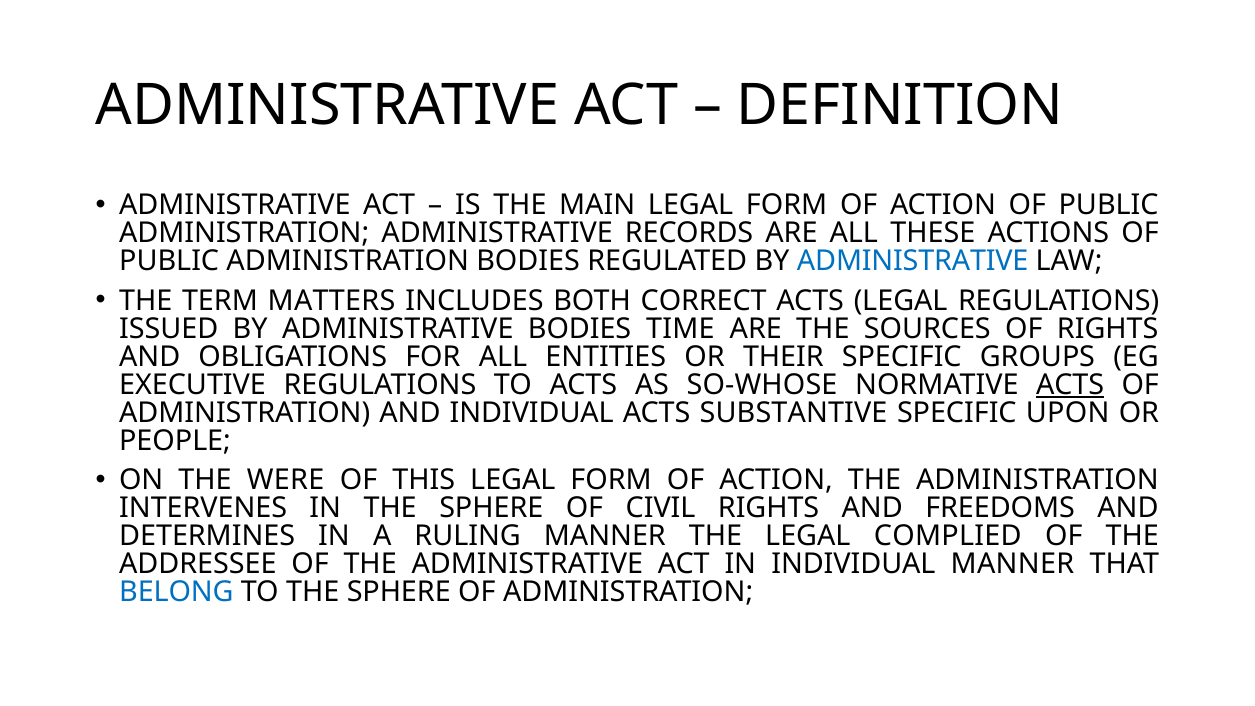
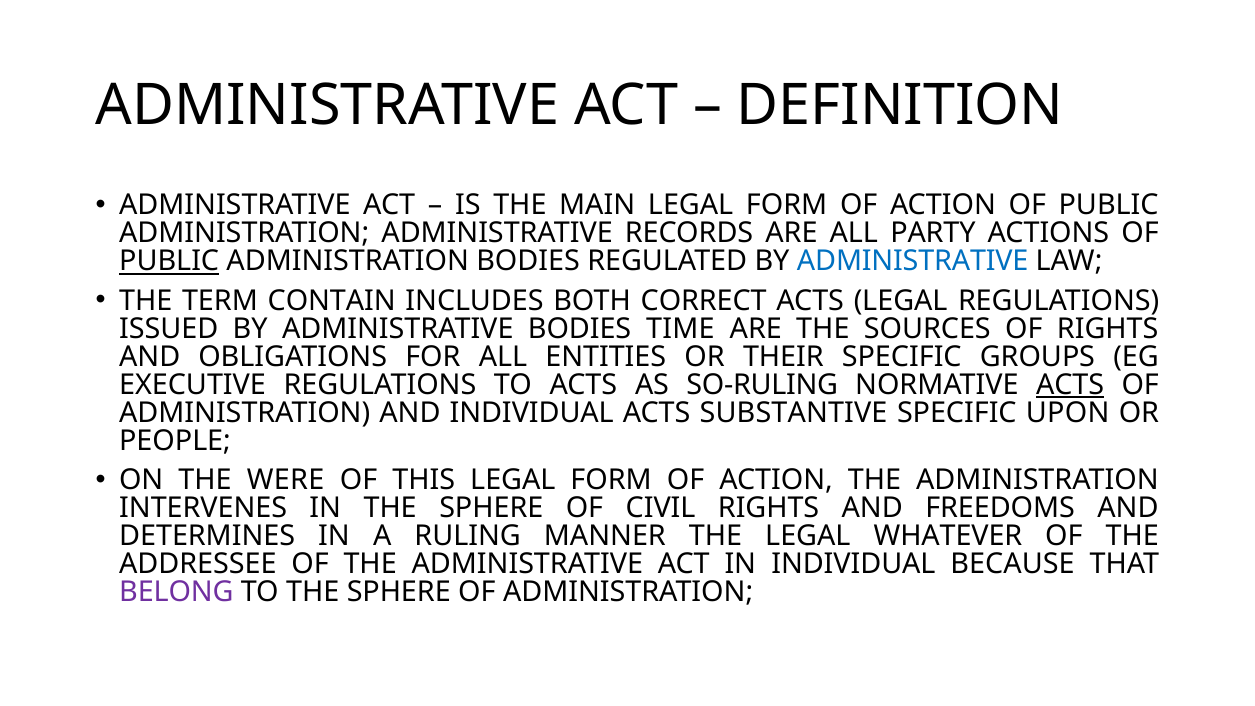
THESE: THESE -> PARTY (933, 233)
PUBLIC underline: none -> present (169, 261)
MATTERS: MATTERS -> CONTAIN (332, 301)
SO-WHOSE: SO-WHOSE -> SO-RULING (762, 385)
COMPLIED: COMPLIED -> WHATEVER (948, 536)
INDIVIDUAL MANNER: MANNER -> BECAUSE (1013, 564)
BELONG colour: blue -> purple (176, 592)
